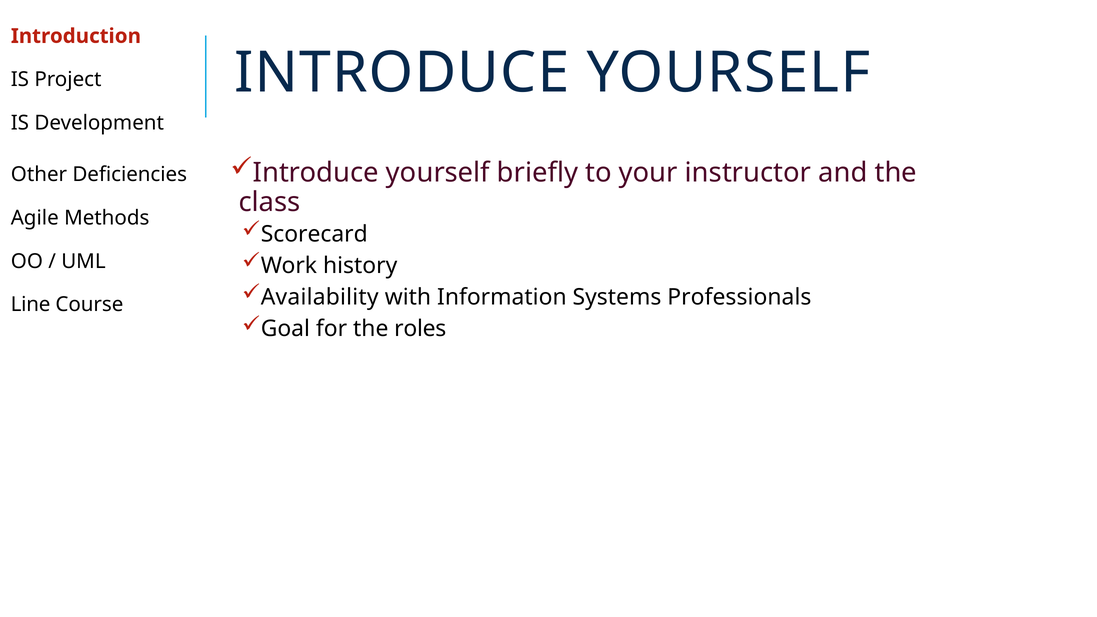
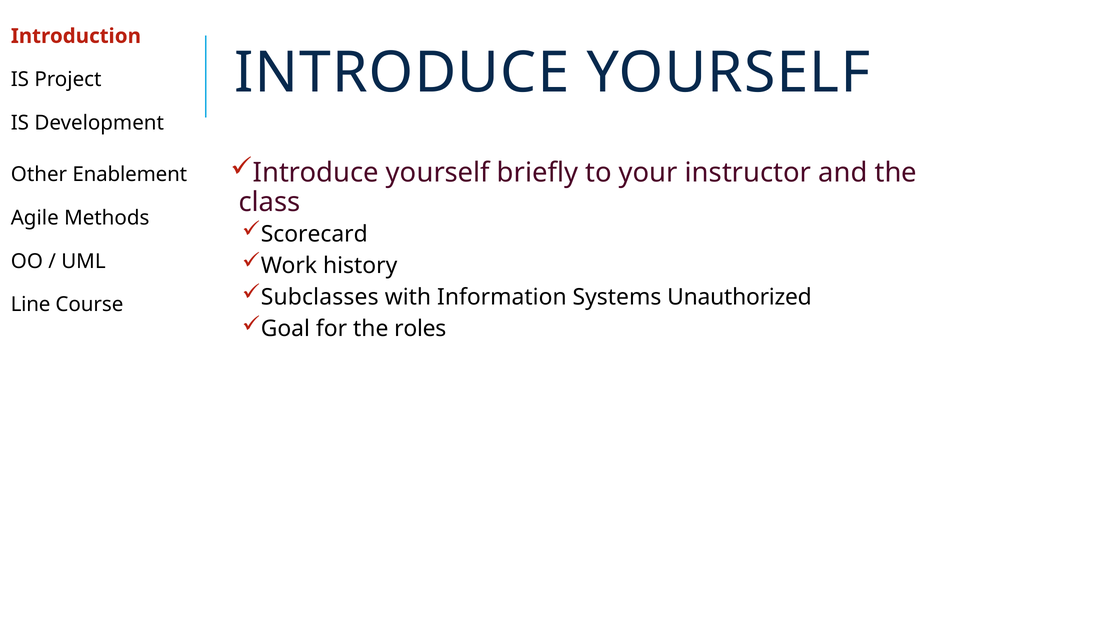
Deficiencies: Deficiencies -> Enablement (130, 175)
Availability: Availability -> Subclasses (320, 297)
Professionals: Professionals -> Unauthorized (739, 297)
